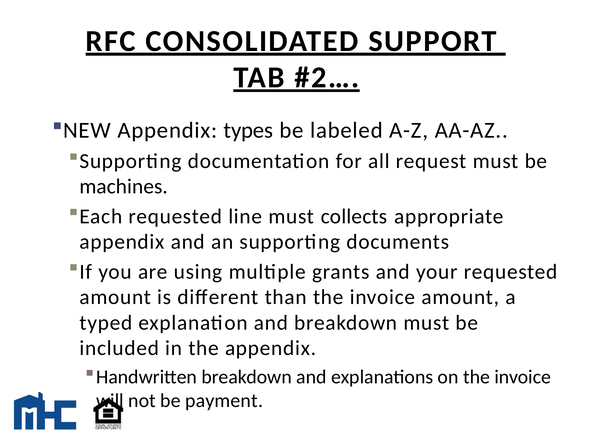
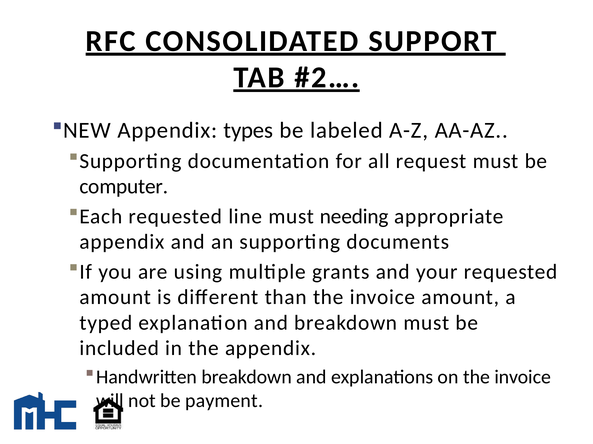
machines: machines -> computer (124, 187)
collects: collects -> needing (354, 217)
